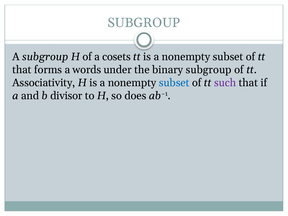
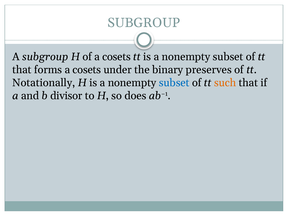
forms a words: words -> cosets (87, 70)
binary subgroup: subgroup -> preserves (209, 70)
Associativity: Associativity -> Notationally (44, 83)
such colour: purple -> orange (225, 83)
